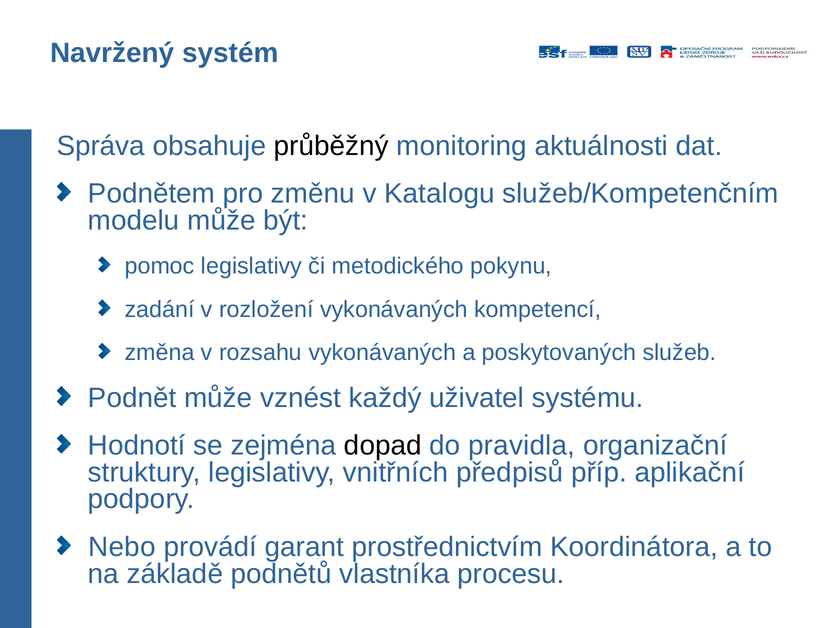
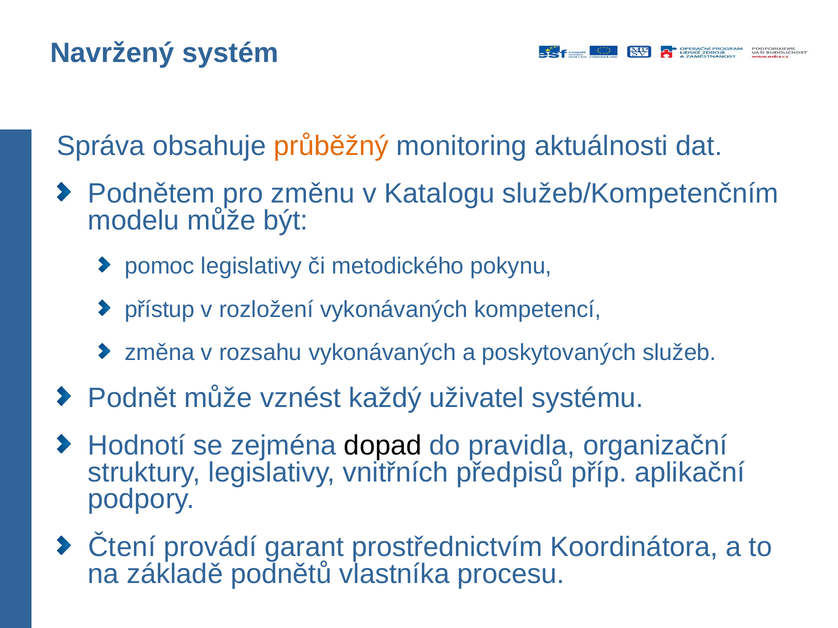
průběžný colour: black -> orange (331, 146)
zadání: zadání -> přístup (160, 310)
Nebo: Nebo -> Čtení (122, 547)
